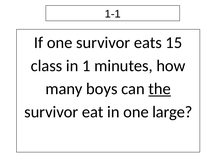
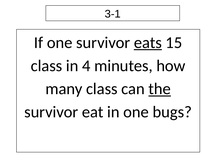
1-1: 1-1 -> 3-1 (113, 14)
eats underline: none -> present (148, 43)
1: 1 -> 4 (86, 66)
many boys: boys -> class (102, 89)
large: large -> bugs (172, 112)
